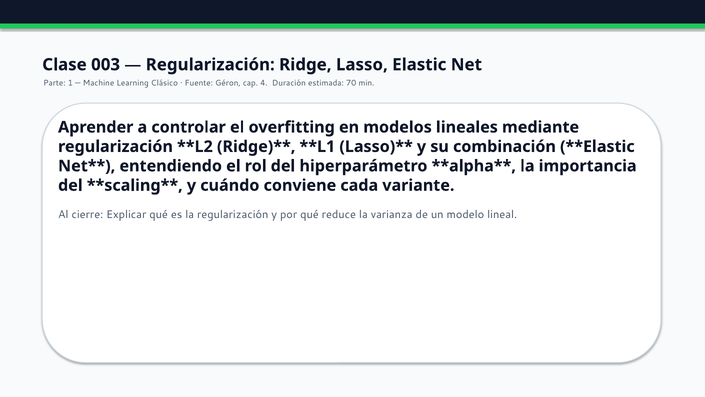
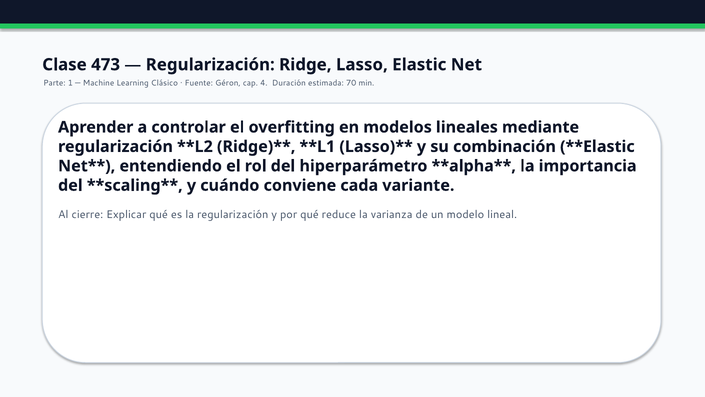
003: 003 -> 473 (106, 65)
